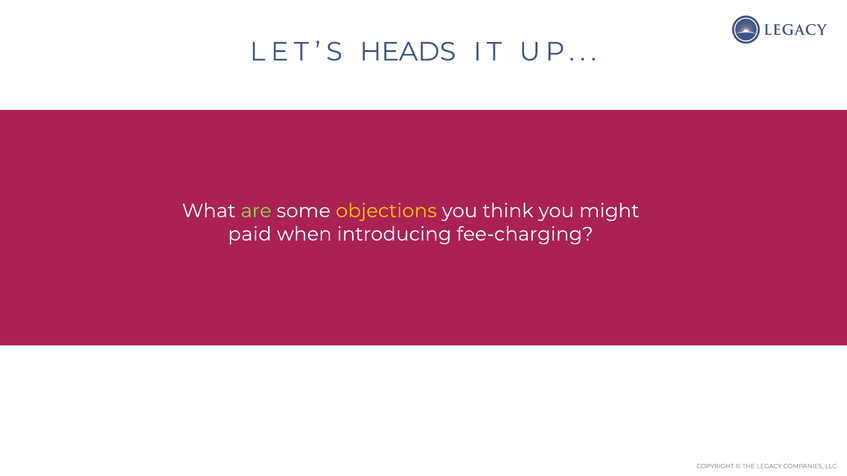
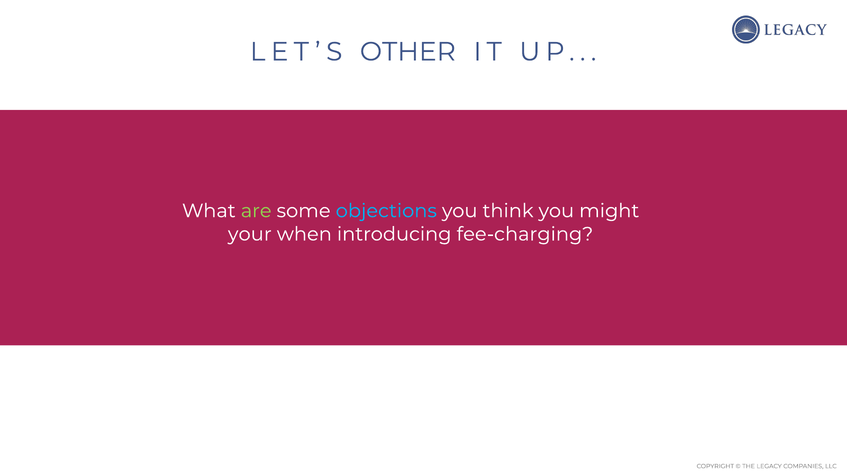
HEADS: HEADS -> OTHER (408, 52)
objections colour: yellow -> light blue (386, 211)
paid: paid -> your (250, 234)
